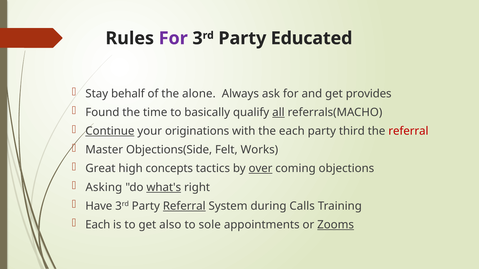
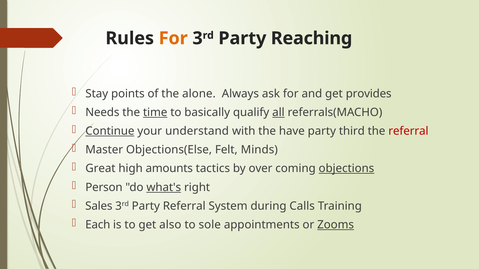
For colour: purple -> orange (173, 38)
Educated: Educated -> Reaching (312, 38)
behalf: behalf -> points (128, 94)
Found: Found -> Needs (102, 113)
time underline: none -> present (155, 113)
originations: originations -> understand (197, 131)
the each: each -> have (292, 131)
Objections(Side: Objections(Side -> Objections(Else (169, 150)
Works: Works -> Minds (259, 150)
concepts: concepts -> amounts (169, 169)
over underline: present -> none (261, 169)
objections underline: none -> present (346, 169)
Asking: Asking -> Person (104, 188)
Have: Have -> Sales (99, 206)
Referral underline: present -> none (184, 206)
